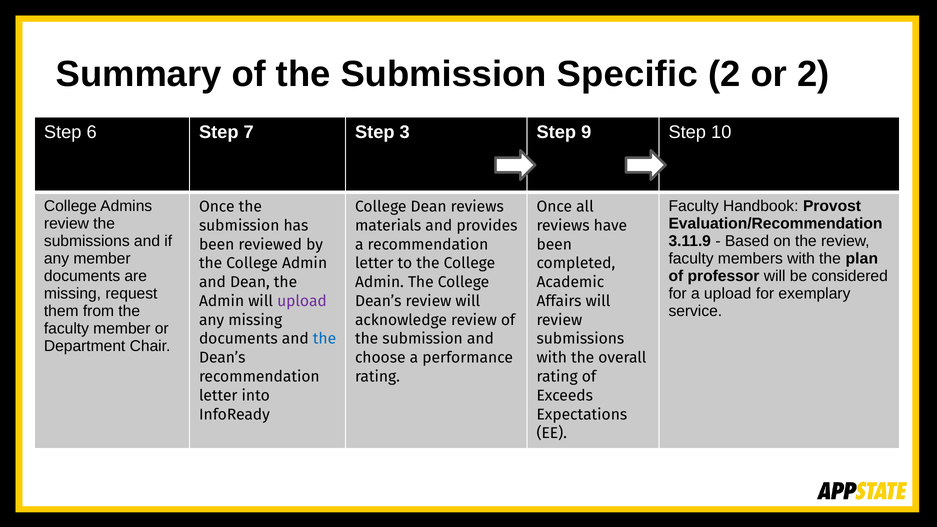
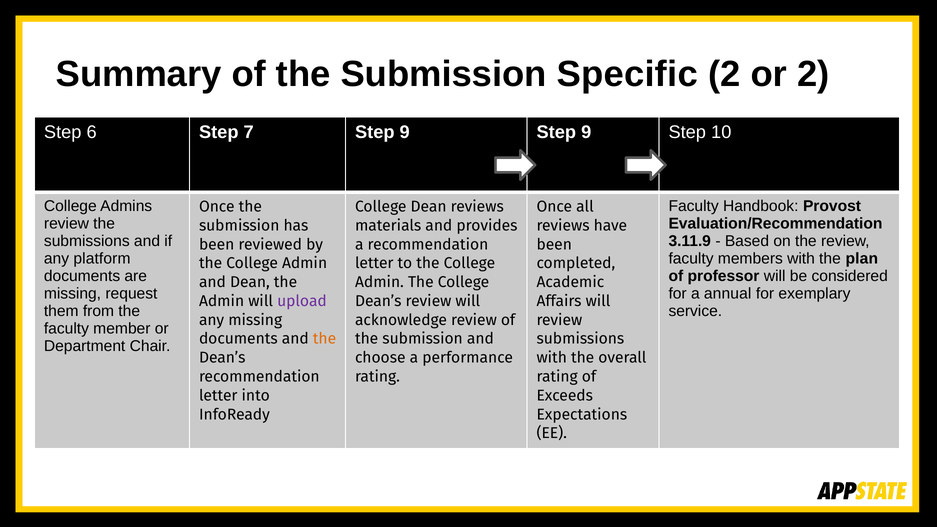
7 Step 3: 3 -> 9 (405, 132)
any member: member -> platform (102, 259)
a upload: upload -> annual (728, 294)
the colour: blue -> orange (324, 339)
